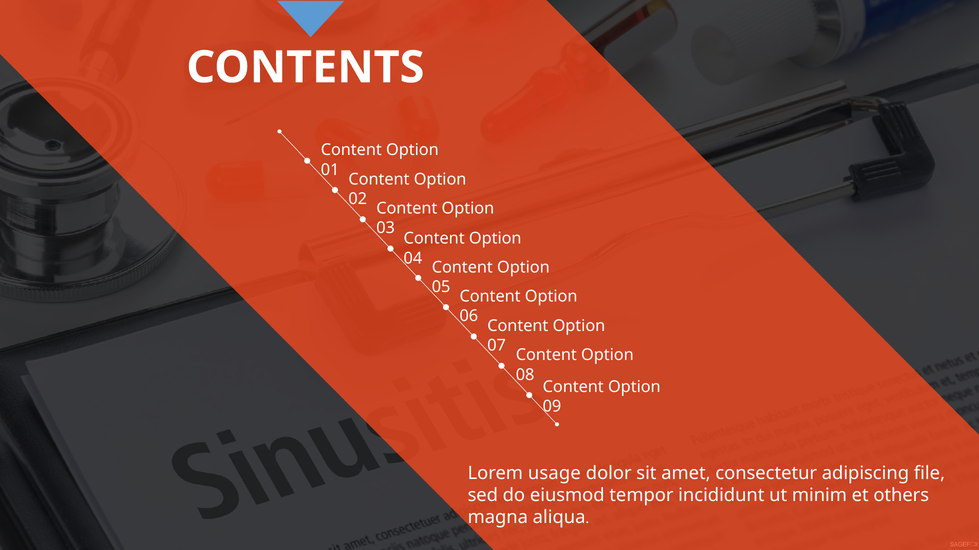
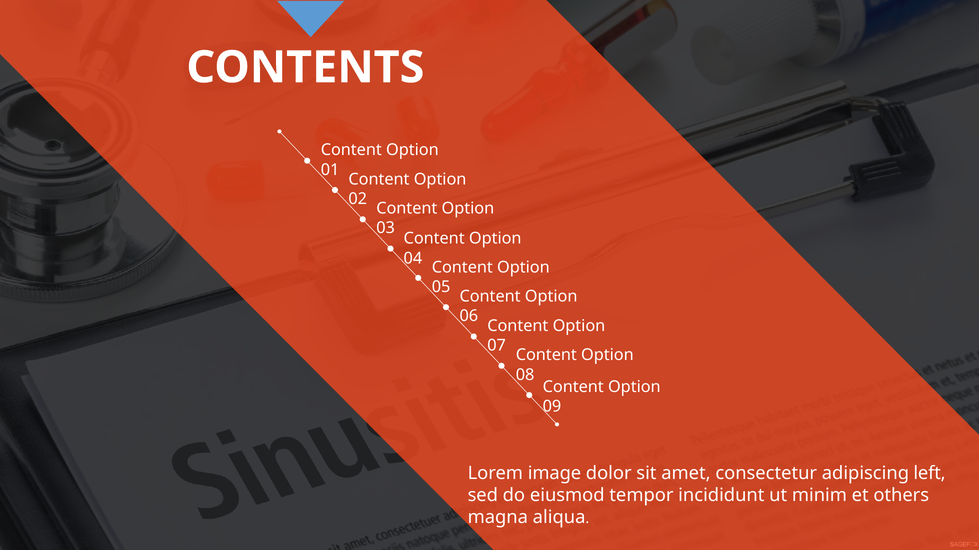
usage: usage -> image (554, 474)
file: file -> left (930, 474)
